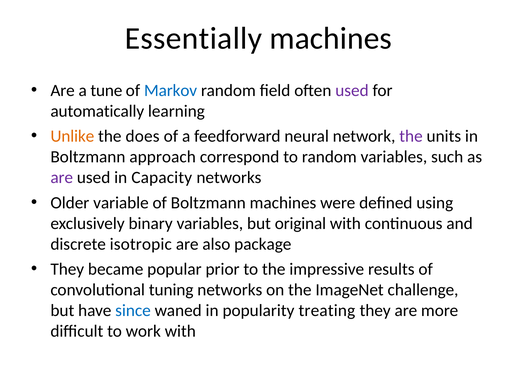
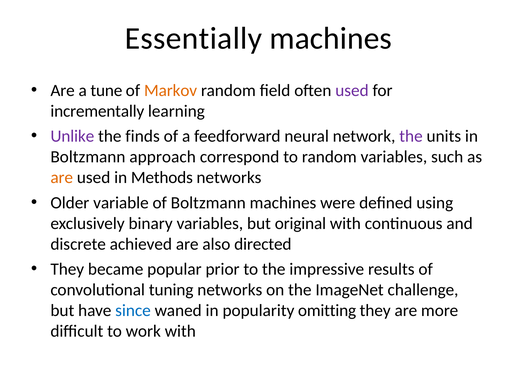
Markov colour: blue -> orange (171, 91)
automatically: automatically -> incrementally (97, 111)
Unlike colour: orange -> purple (72, 136)
does: does -> finds (143, 136)
are colour: purple -> orange (62, 178)
Capacity: Capacity -> Methods (162, 178)
isotropic: isotropic -> achieved (141, 244)
package: package -> directed (263, 244)
treating: treating -> omitting (327, 311)
